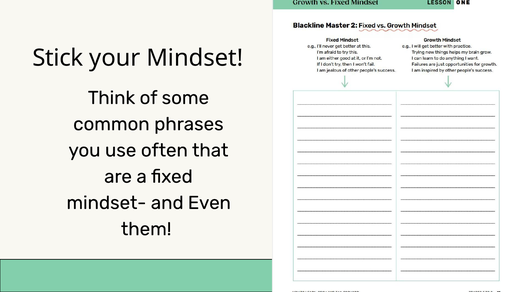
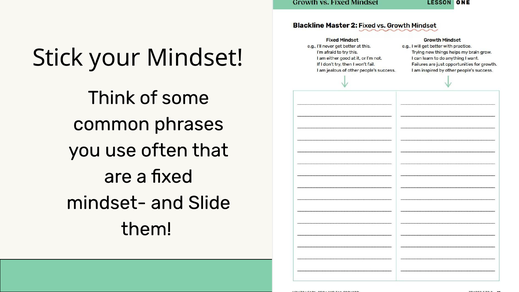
Even: Even -> Slide (209, 203)
